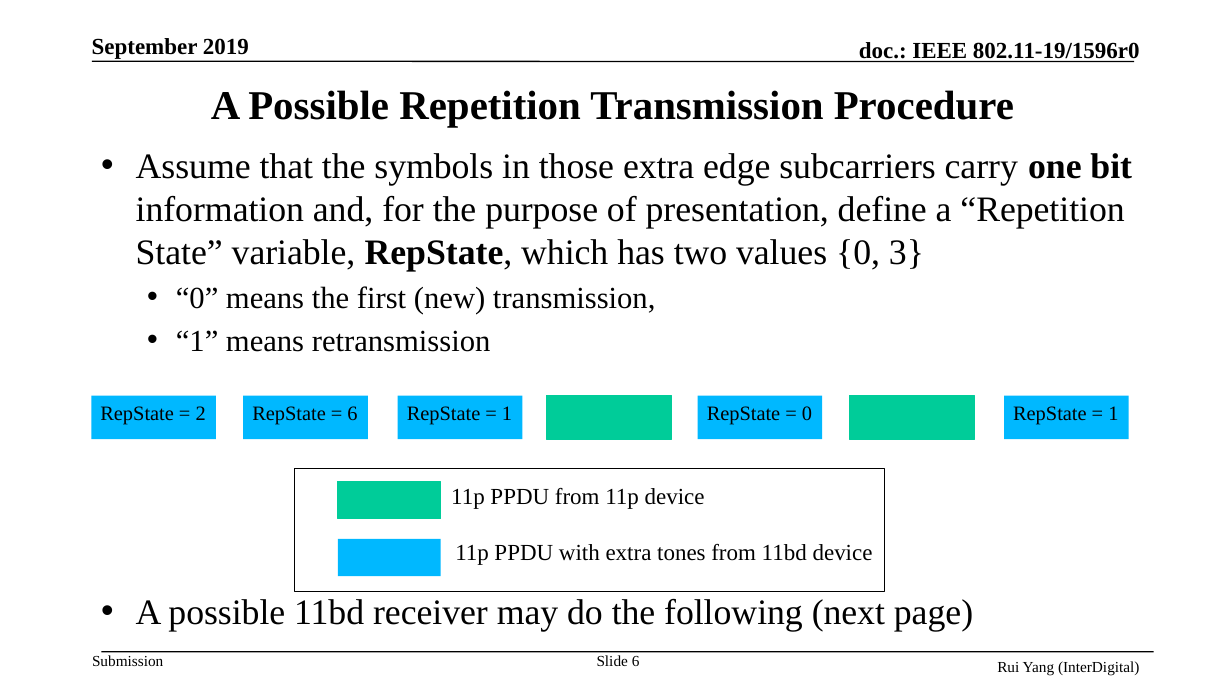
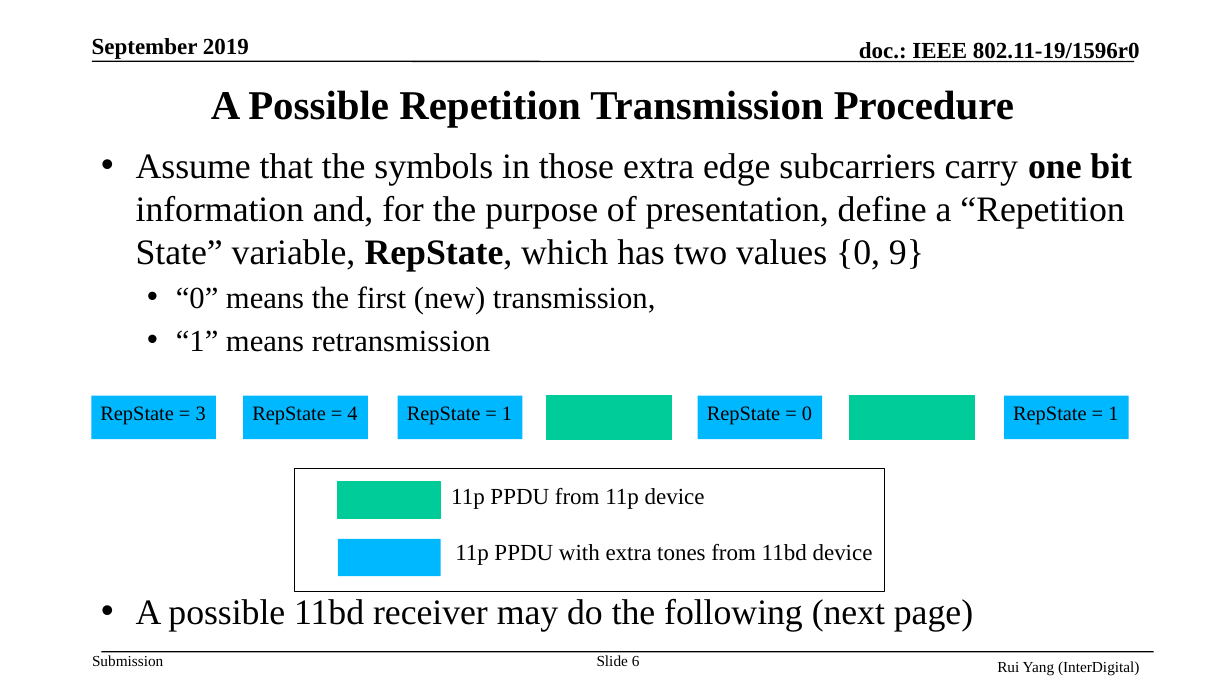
3: 3 -> 9 (906, 252)
2: 2 -> 3 (201, 414)
6: 6 -> 4 (353, 414)
